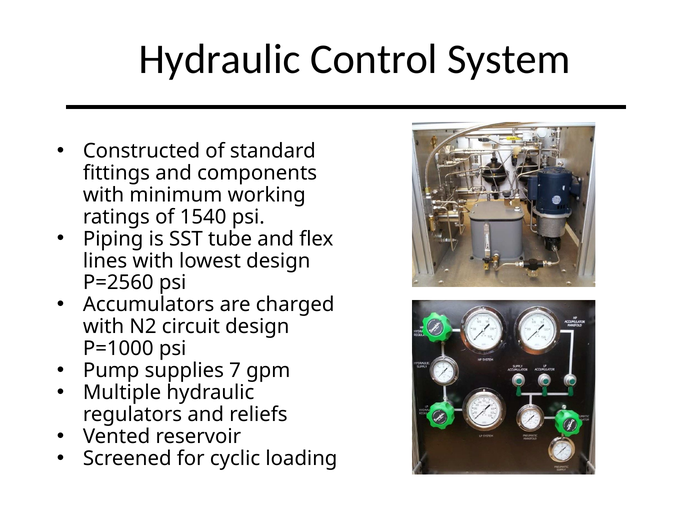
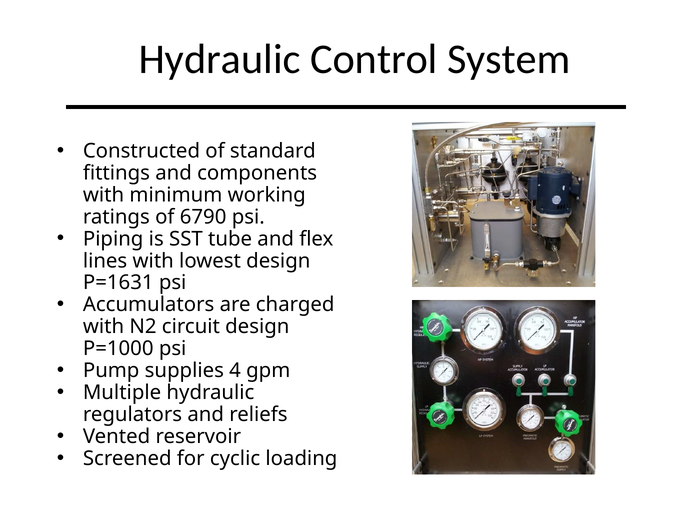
1540: 1540 -> 6790 (203, 217)
P=2560: P=2560 -> P=1631 (118, 283)
7: 7 -> 4 (235, 371)
